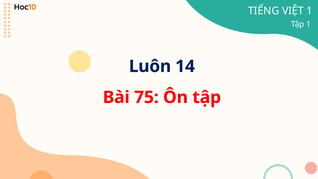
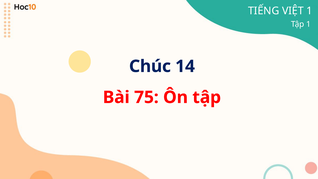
Luôn: Luôn -> Chúc (150, 66)
